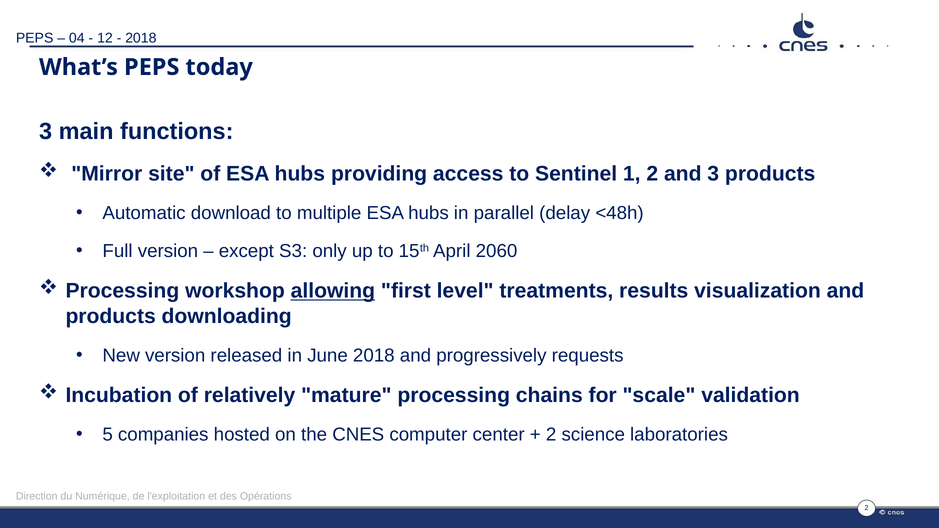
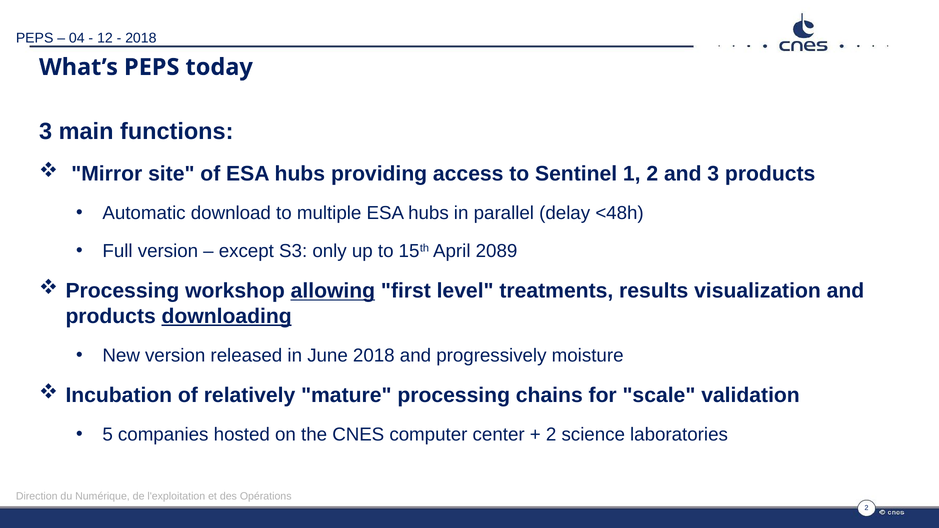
2060: 2060 -> 2089 (497, 251)
downloading underline: none -> present (227, 316)
requests: requests -> moisture (588, 356)
